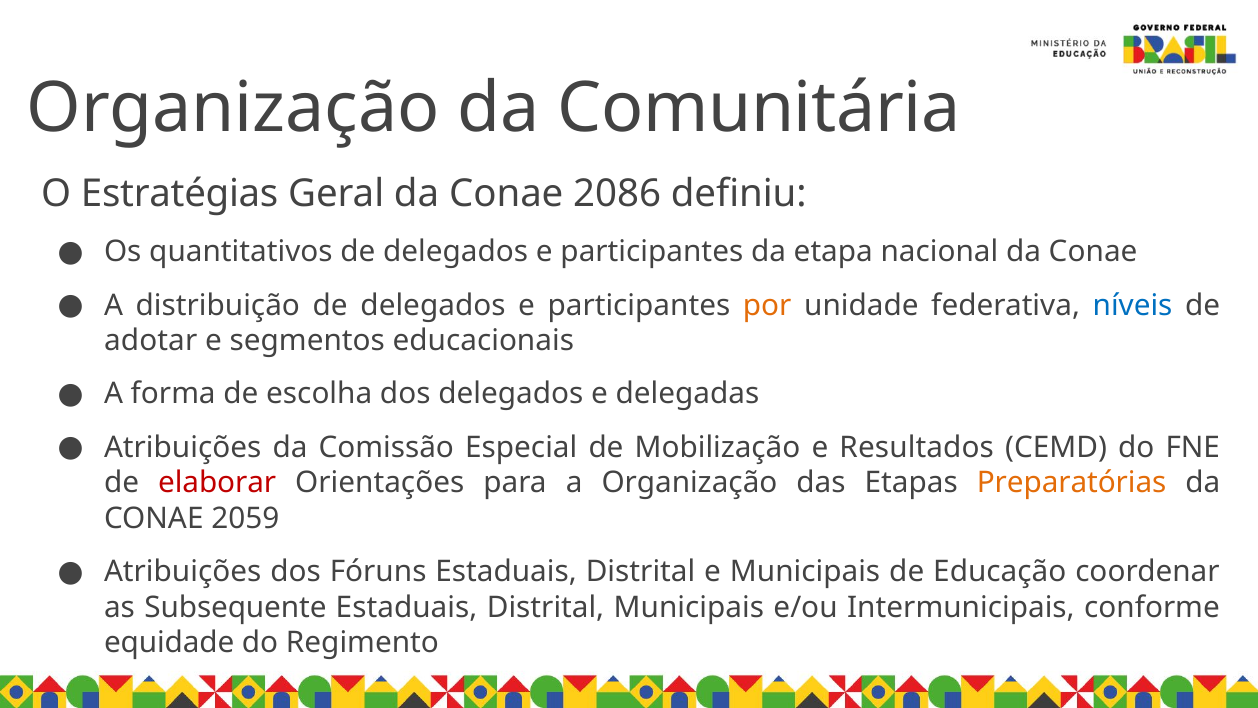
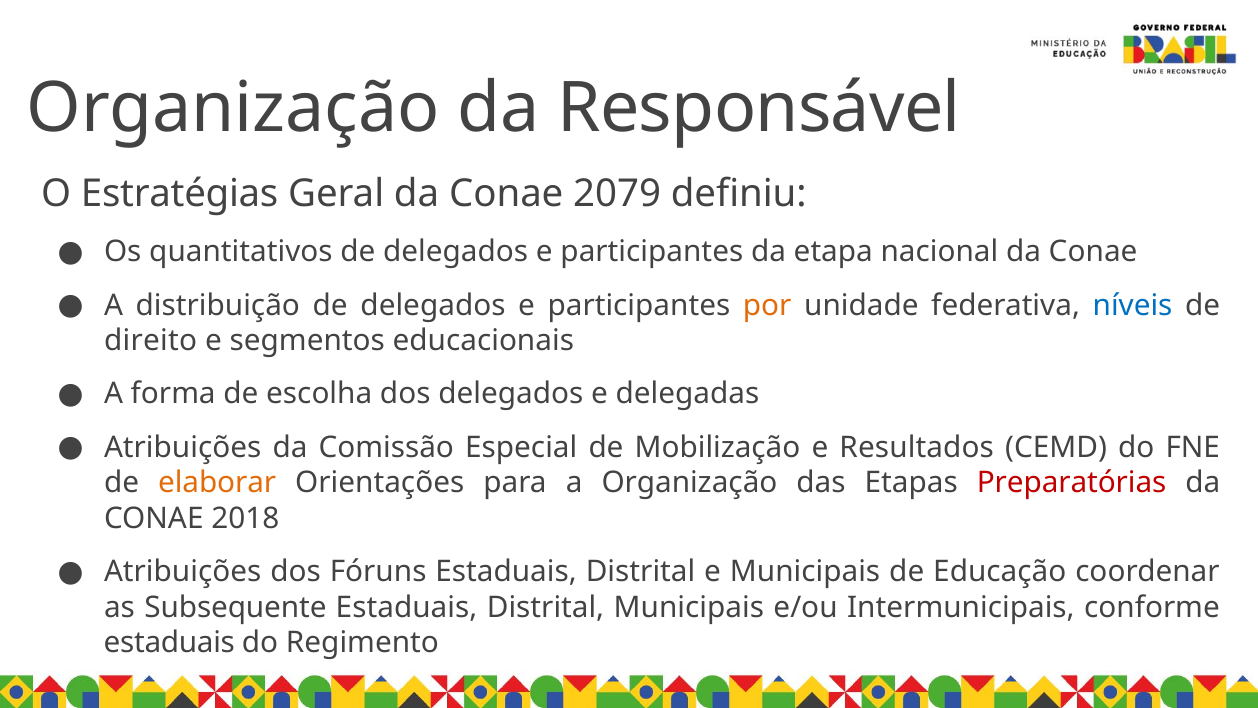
Comunitária: Comunitária -> Responsável (759, 108)
2086: 2086 -> 2079 (617, 194)
adotar: adotar -> direito (151, 341)
elaborar colour: red -> orange (217, 483)
Preparatórias colour: orange -> red (1072, 483)
2059: 2059 -> 2018 (245, 518)
equidade: equidade -> estaduais (169, 643)
